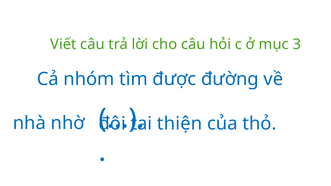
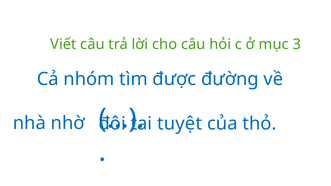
thiện: thiện -> tuyệt (180, 124)
